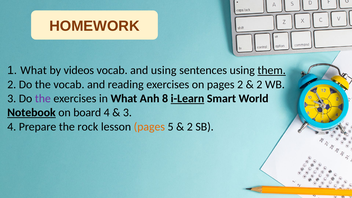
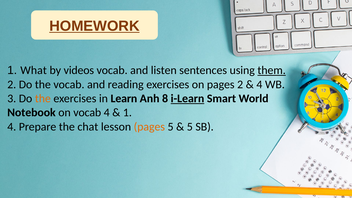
HOMEWORK underline: none -> present (94, 26)
and using: using -> listen (164, 70)
2: 2 -> 4 (259, 84)
the colour: purple -> orange (43, 99)
in What: What -> Learn (124, 99)
Notebook underline: present -> none (31, 113)
on board: board -> vocab (87, 113)
3: 3 -> 1 (127, 113)
rock: rock -> chat (88, 127)
2: 2 -> 5 (190, 127)
